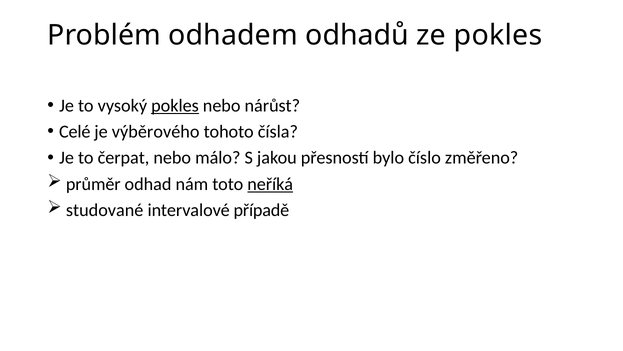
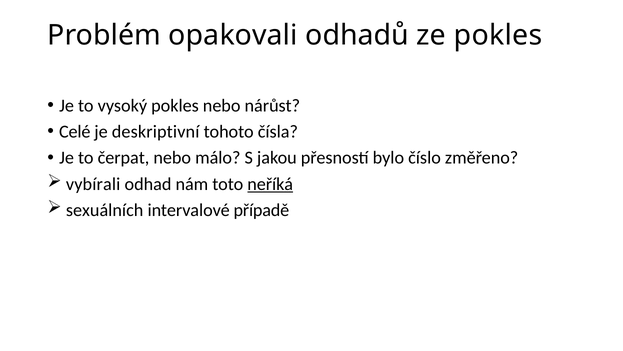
odhadem: odhadem -> opakovali (233, 35)
pokles underline: present -> none (175, 105)
výběrového: výběrového -> deskriptivní (156, 131)
průměr: průměr -> vybírali (93, 184)
studované: studované -> sexuálních (105, 210)
